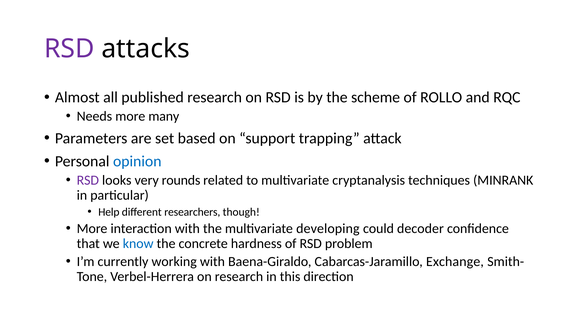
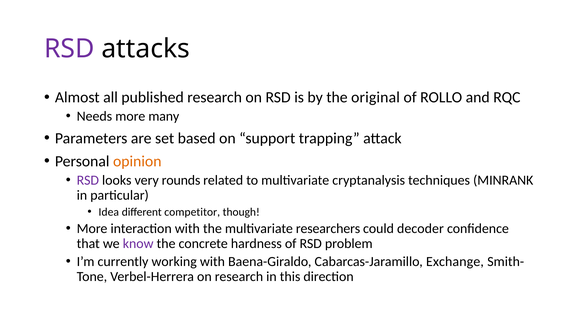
scheme: scheme -> original (375, 97)
opinion colour: blue -> orange (137, 161)
Help: Help -> Idea (109, 212)
researchers: researchers -> competitor (192, 212)
developing: developing -> researchers (328, 228)
know colour: blue -> purple (138, 243)
